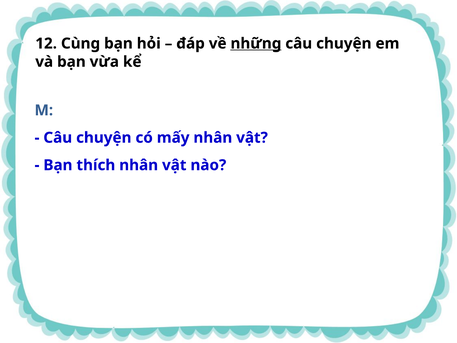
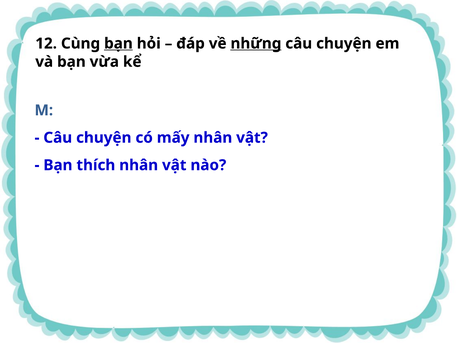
bạn underline: none -> present (118, 43)
